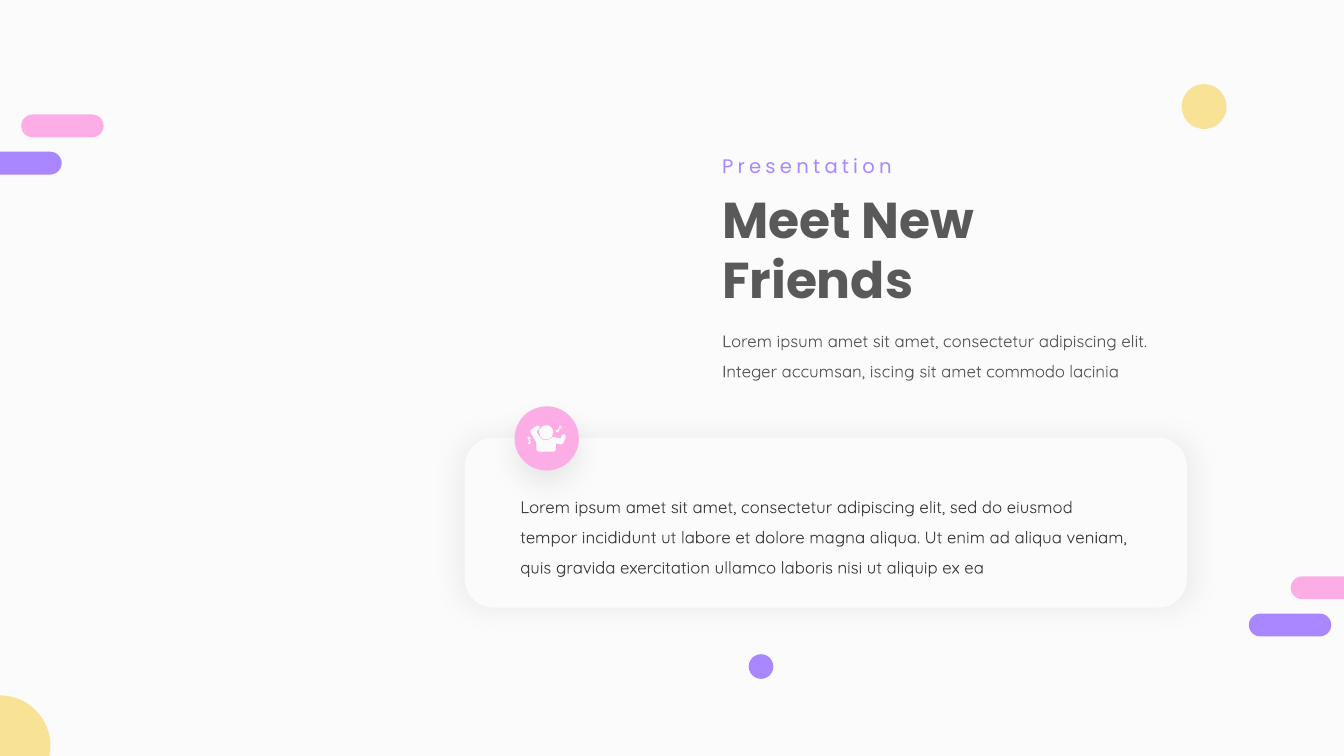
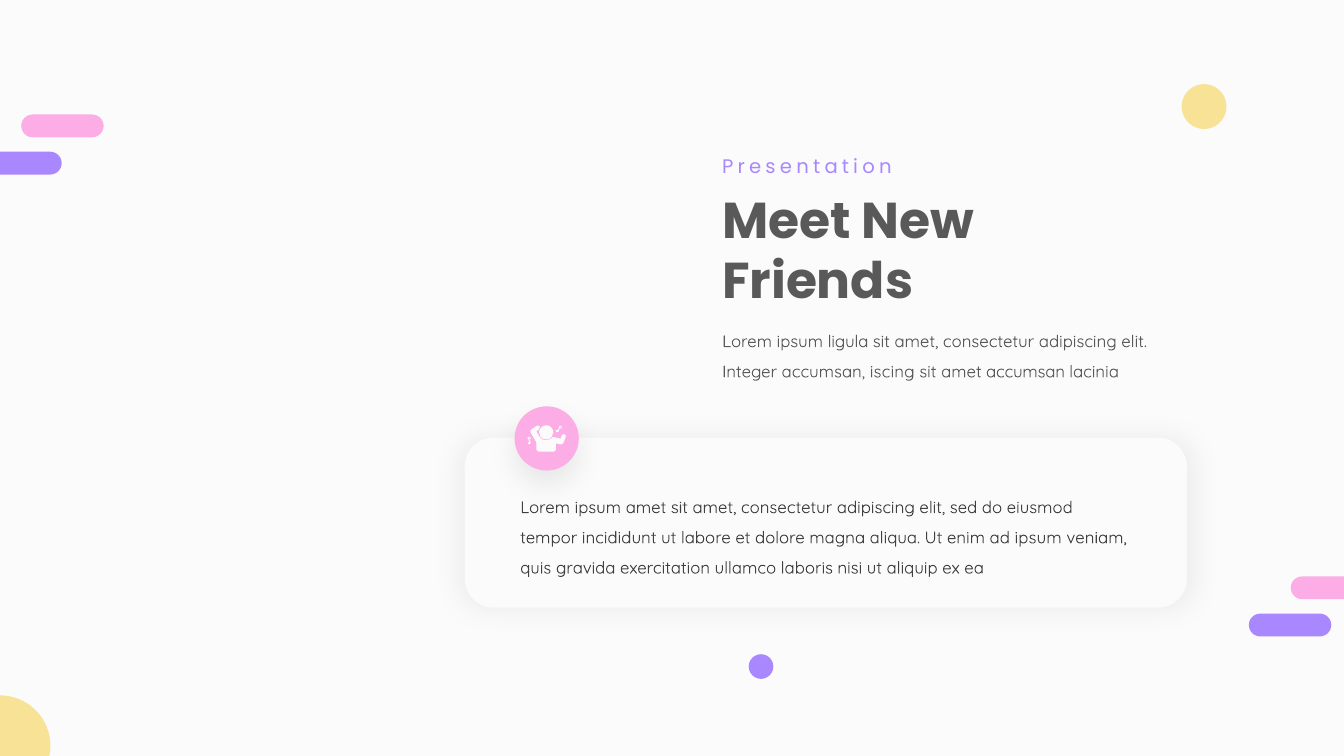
amet: amet -> ligula (848, 342)
amet commodo: commodo -> accumsan (1025, 372)
ad aliqua: aliqua -> ipsum (1038, 538)
